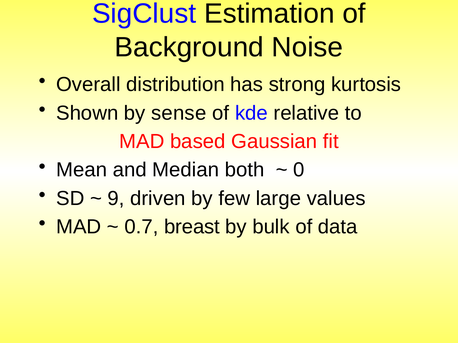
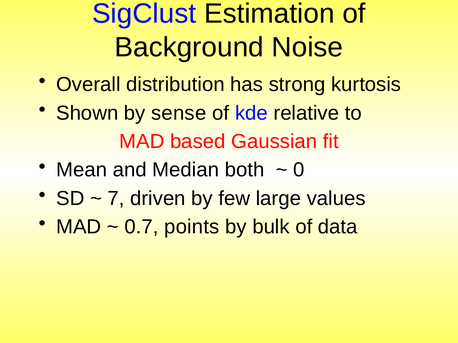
9: 9 -> 7 (116, 199)
breast: breast -> points (192, 227)
